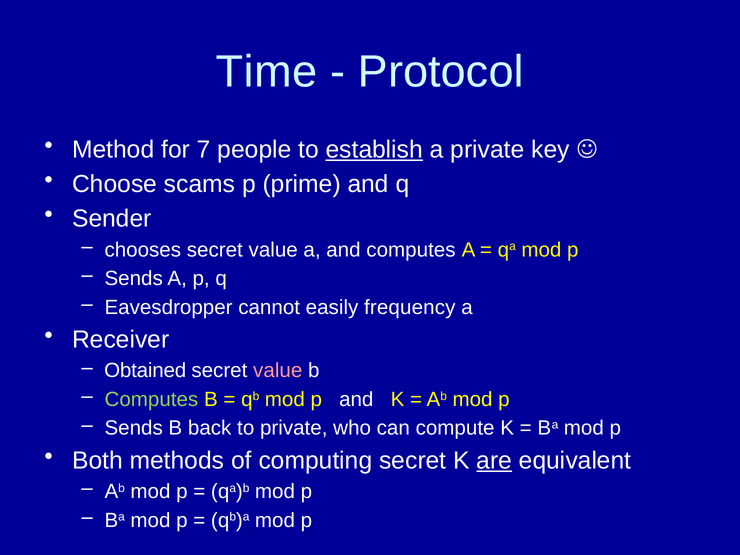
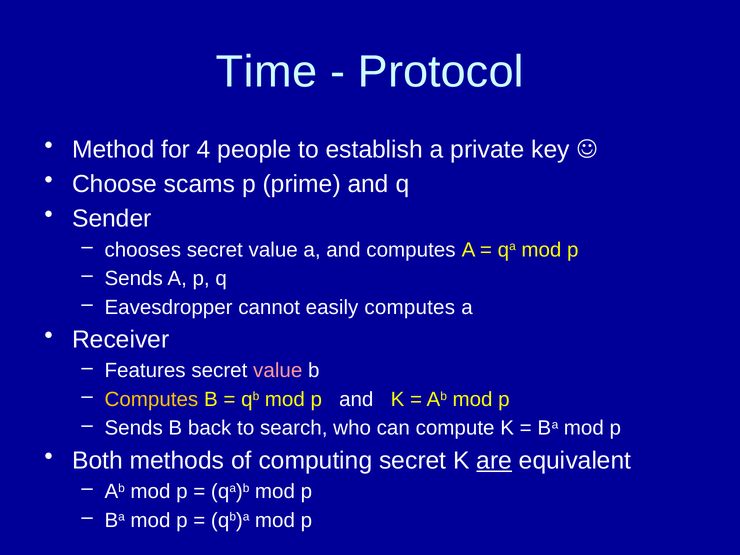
7: 7 -> 4 (204, 150)
establish underline: present -> none (374, 150)
easily frequency: frequency -> computes (410, 307)
Obtained: Obtained -> Features (145, 371)
Computes colour: light green -> yellow (151, 399)
to private: private -> search (294, 428)
